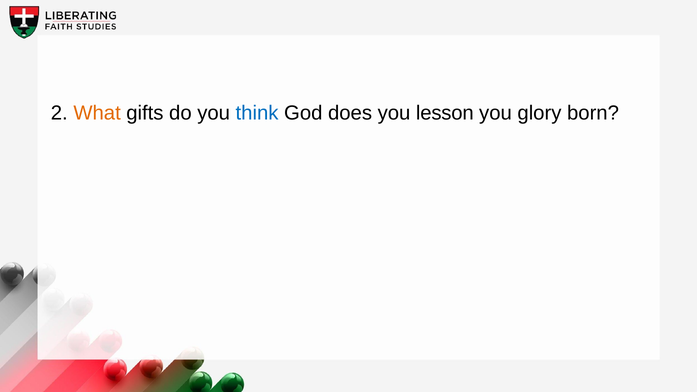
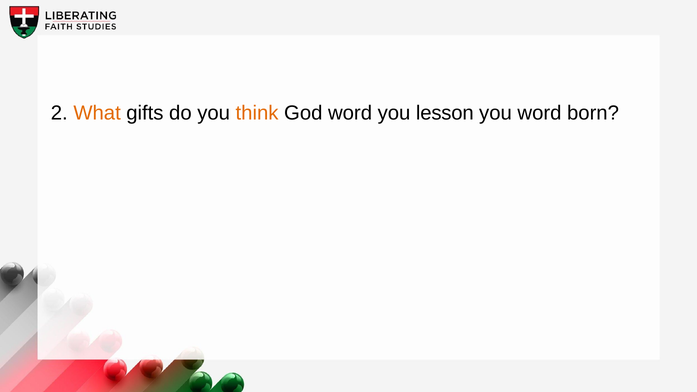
think colour: blue -> orange (257, 113)
God does: does -> word (350, 113)
you glory: glory -> word (539, 113)
